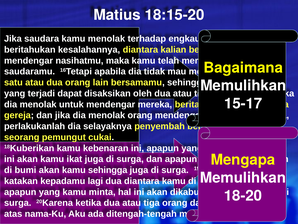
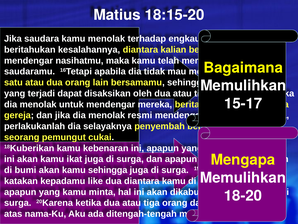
menolak orang: orang -> resmi (140, 115)
kepadamu lagi: lagi -> like (95, 181)
